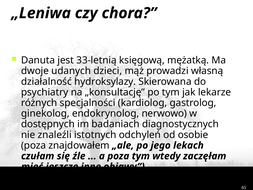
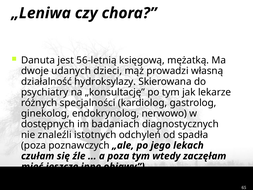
33-letnią: 33-letnią -> 56-letnią (96, 60)
osobie: osobie -> spadła (193, 135)
znajdowałem: znajdowałem -> poznawczych (79, 145)
